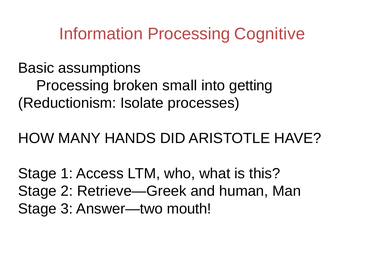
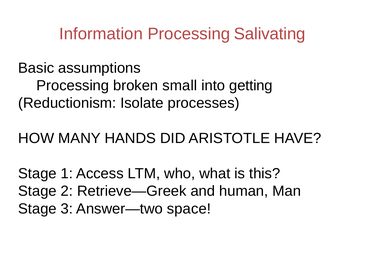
Cognitive: Cognitive -> Salivating (270, 34)
mouth: mouth -> space (189, 209)
